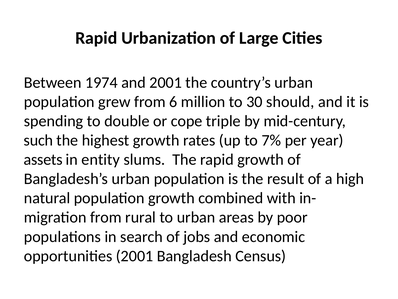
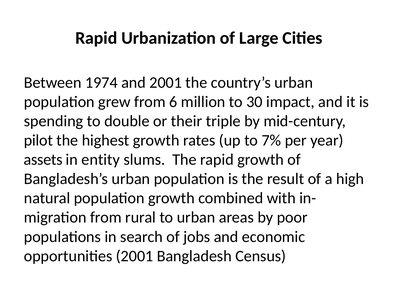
should: should -> impact (290, 102)
cope: cope -> their (187, 121)
such: such -> pilot (38, 140)
